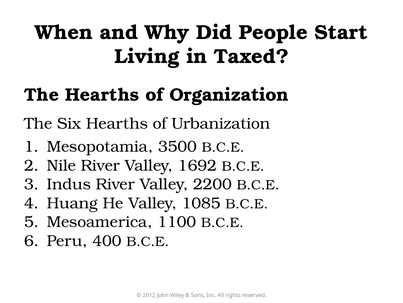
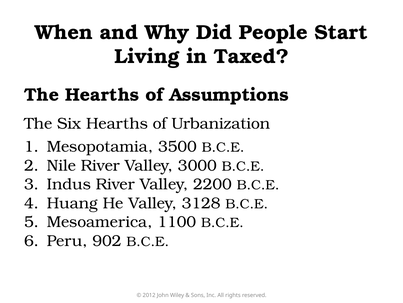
Organization: Organization -> Assumptions (229, 95)
1692: 1692 -> 3000 (197, 165)
1085: 1085 -> 3128 (201, 203)
400: 400 -> 902 (107, 240)
